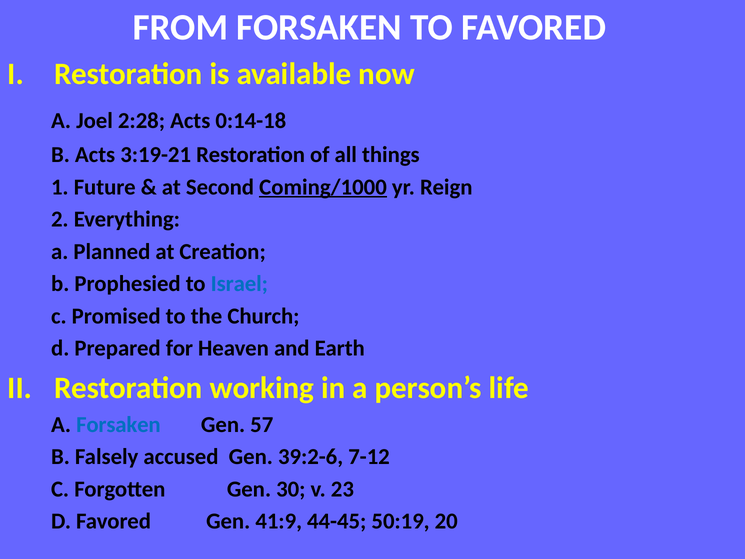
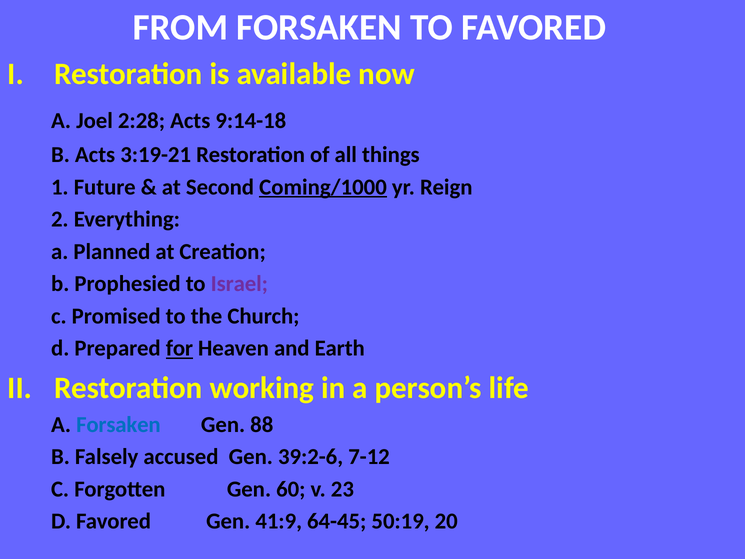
0:14-18: 0:14-18 -> 9:14-18 (251, 121)
Israel colour: blue -> purple (239, 284)
for underline: none -> present (179, 348)
57: 57 -> 88 (262, 424)
30: 30 -> 60 (291, 489)
44-45: 44-45 -> 64-45 (337, 521)
